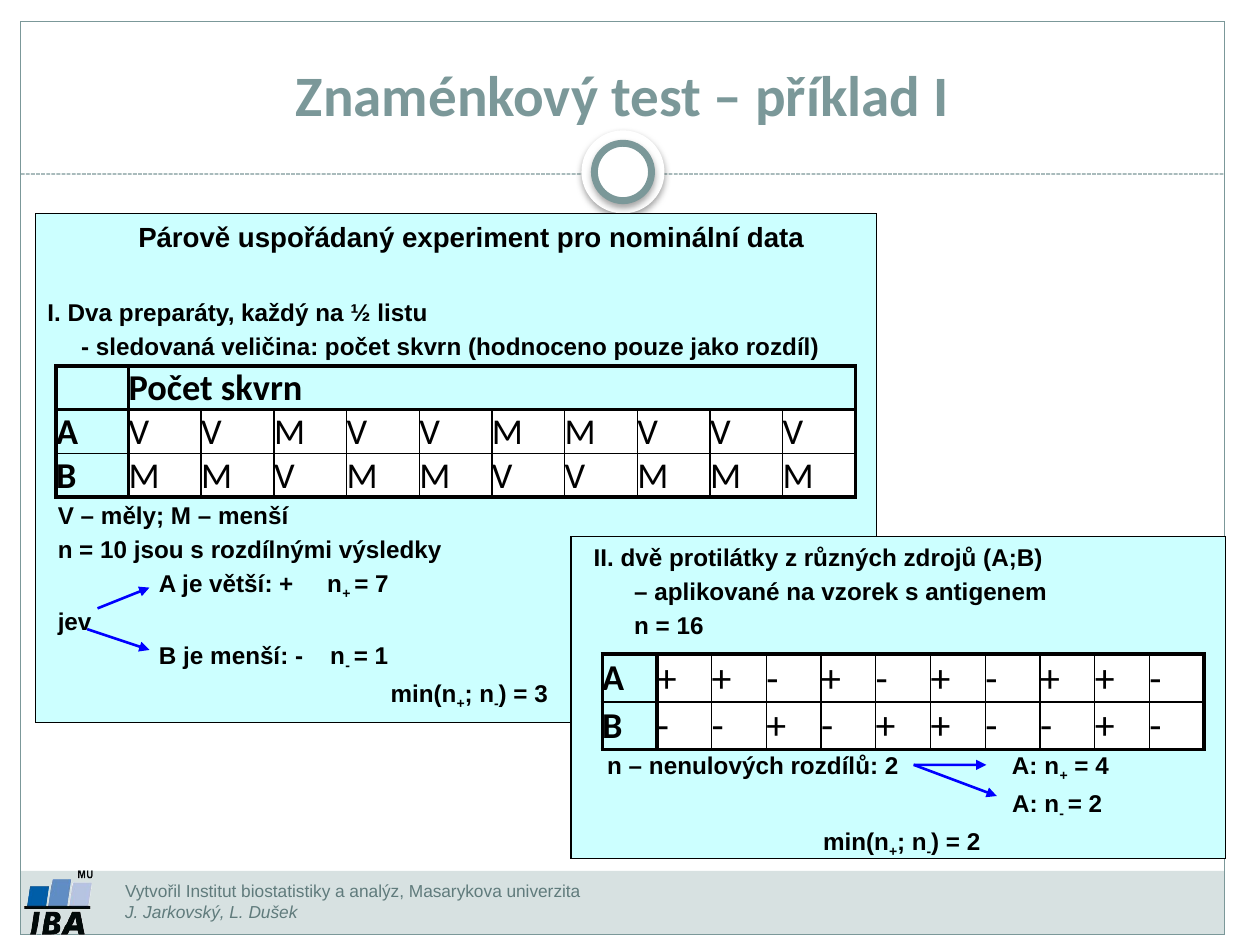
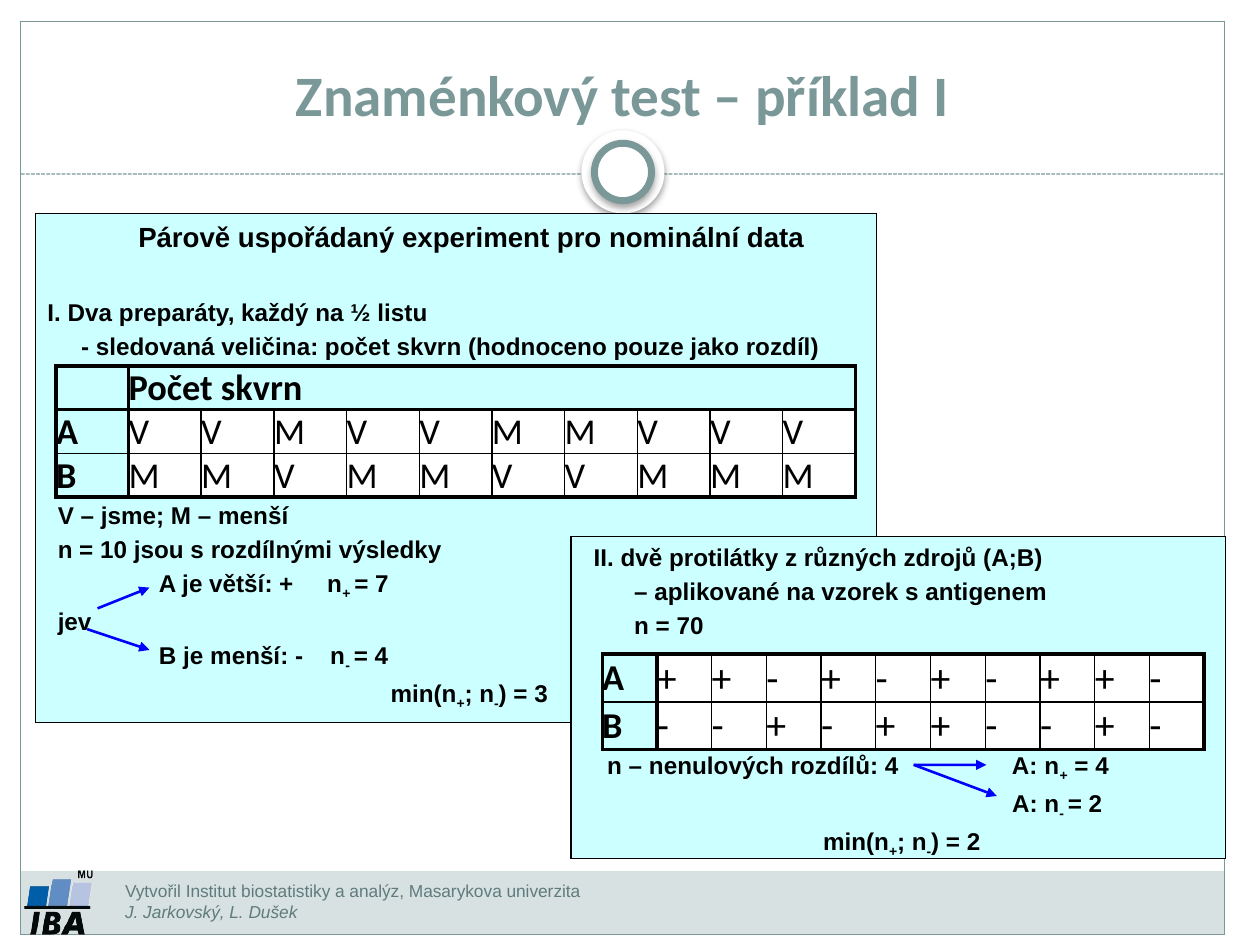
měly: měly -> jsme (133, 516)
16: 16 -> 70 (690, 626)
1: 1 -> 4 (381, 656)
rozdílů 2: 2 -> 4 (892, 766)
